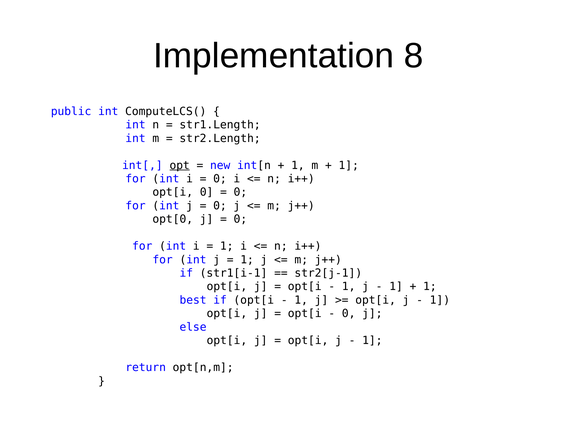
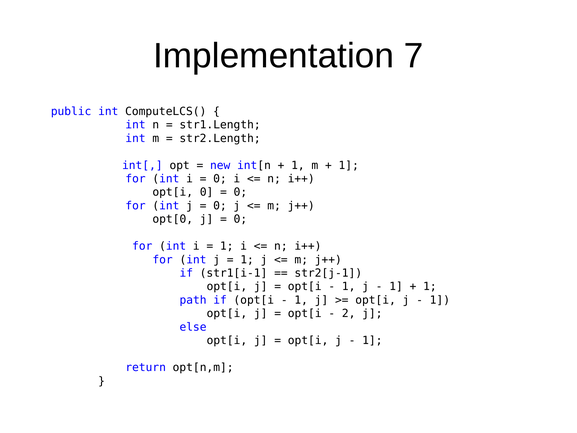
8: 8 -> 7 (414, 56)
opt underline: present -> none (180, 165)
best: best -> path (193, 300)
0: 0 -> 2 (349, 313)
